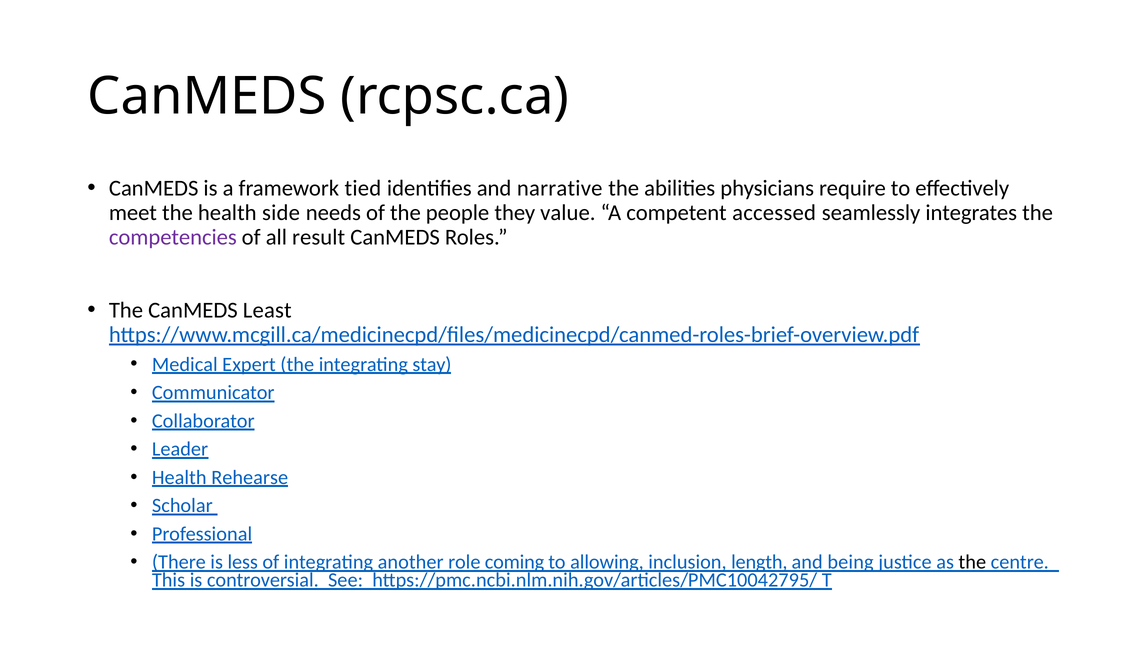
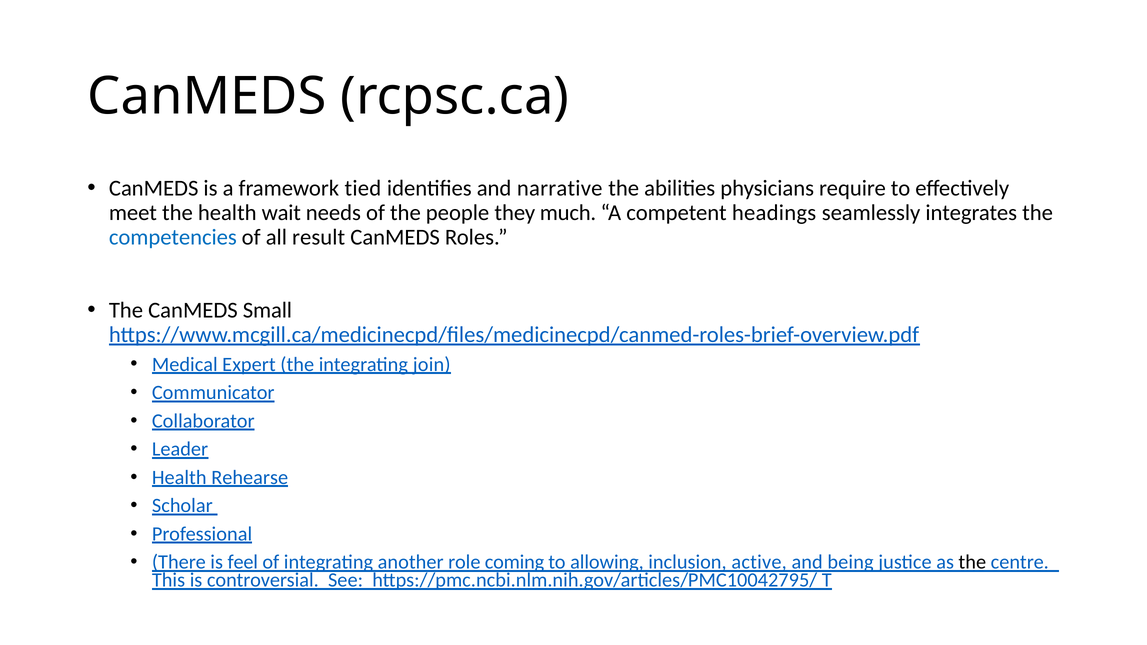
side: side -> wait (281, 213)
value: value -> much (568, 213)
accessed: accessed -> headings (774, 213)
competencies colour: purple -> blue (173, 237)
Least: Least -> Small (267, 310)
stay: stay -> join (432, 364)
less: less -> feel (243, 562)
length: length -> active (759, 562)
